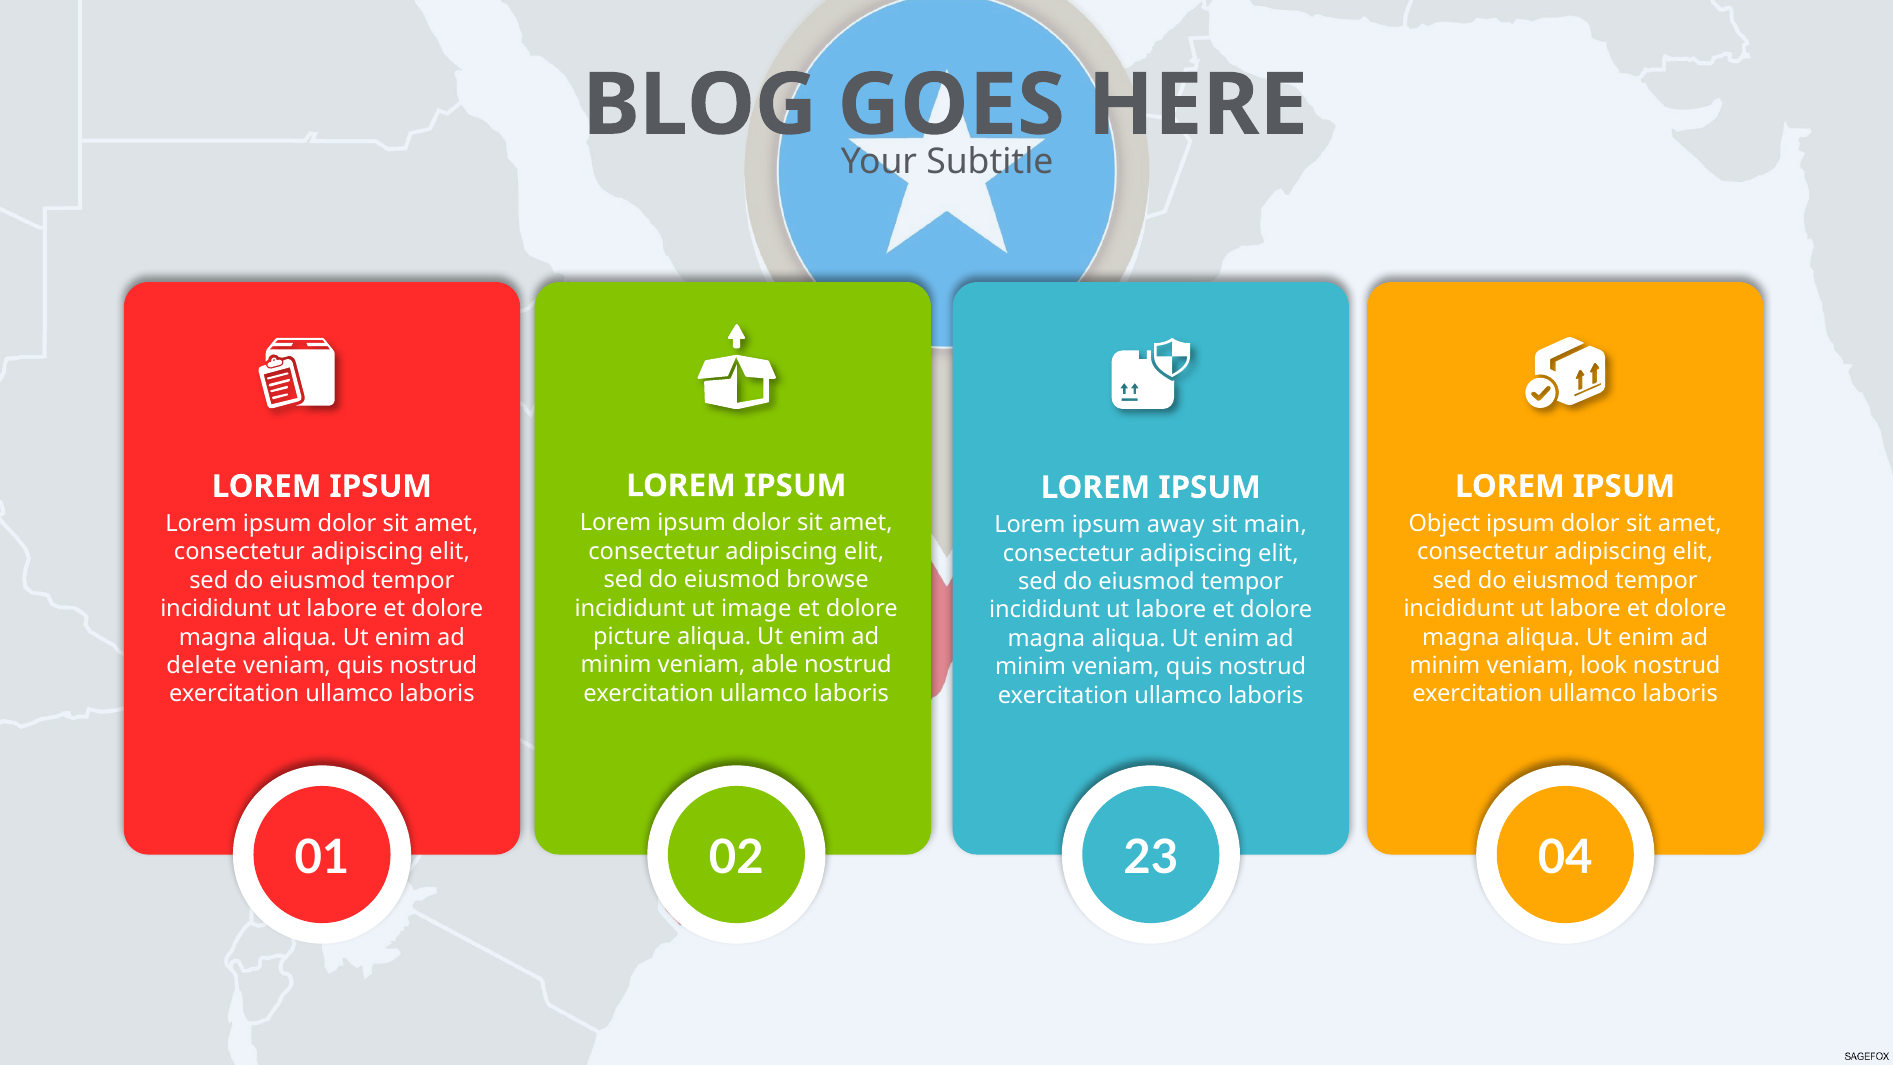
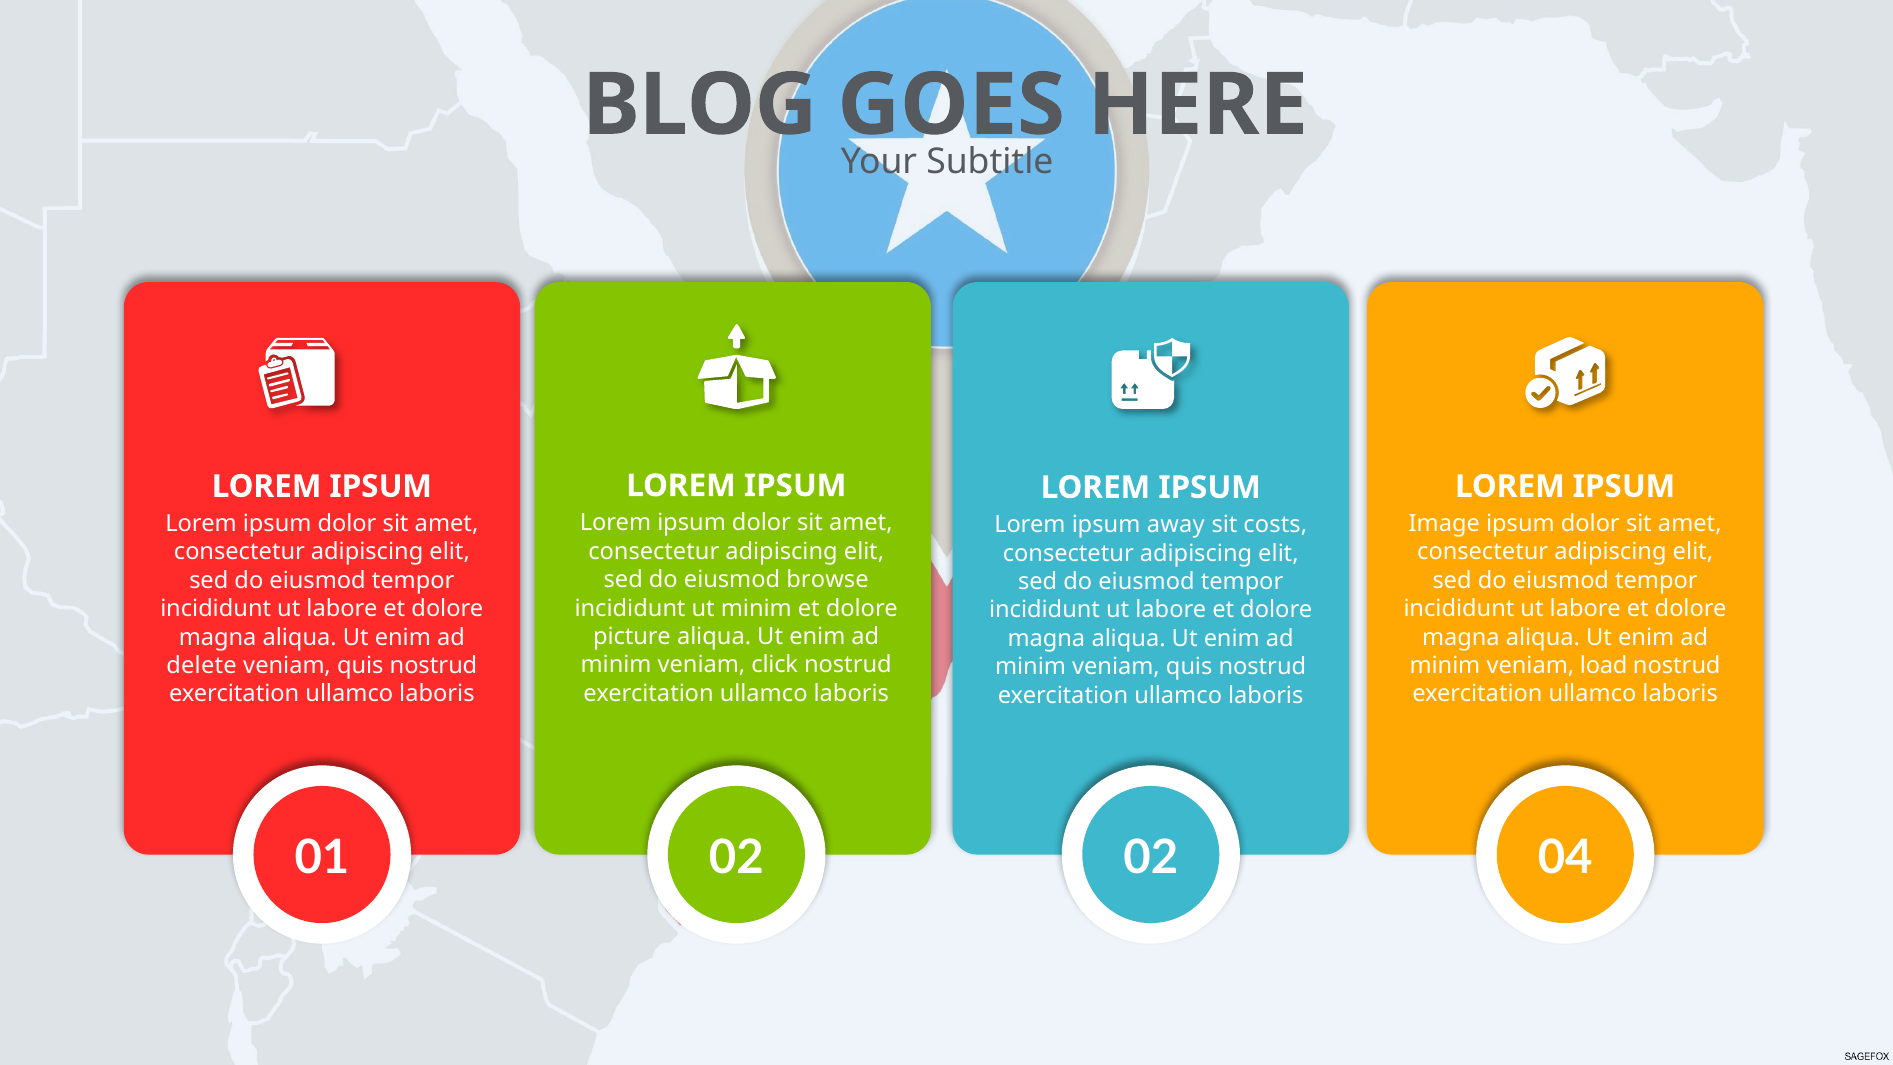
Object: Object -> Image (1444, 524)
main: main -> costs (1275, 525)
ut image: image -> minim (756, 608)
able: able -> click (775, 665)
look: look -> load (1604, 666)
02 23: 23 -> 02 (1151, 858)
